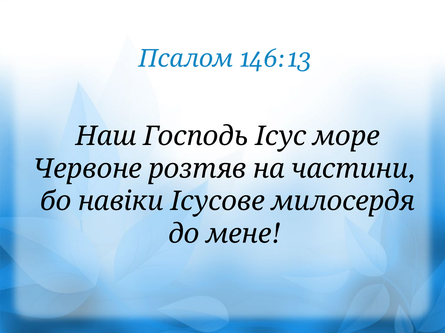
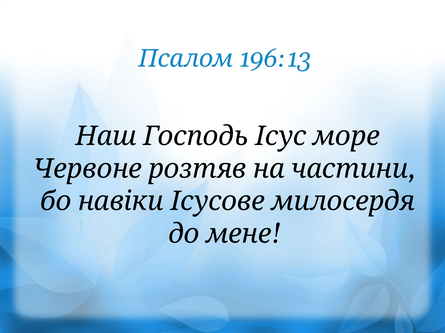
146:13: 146:13 -> 196:13 (275, 59)
